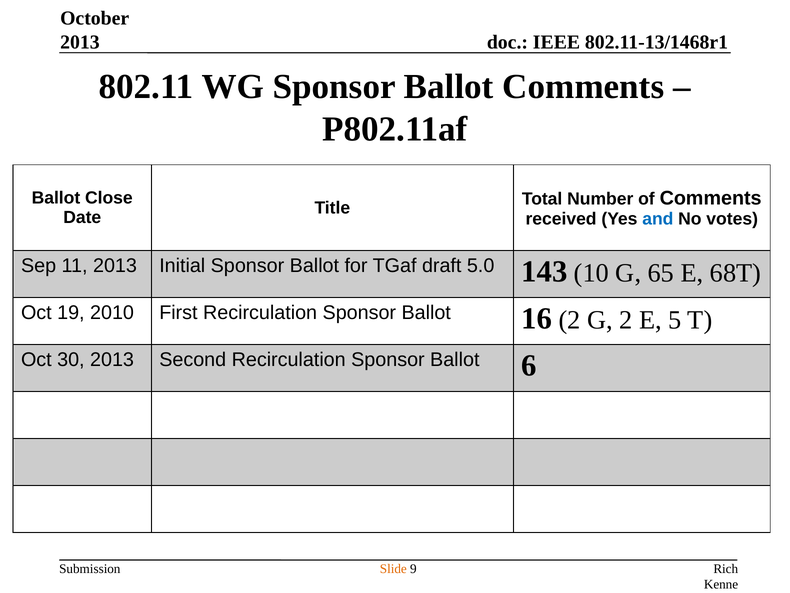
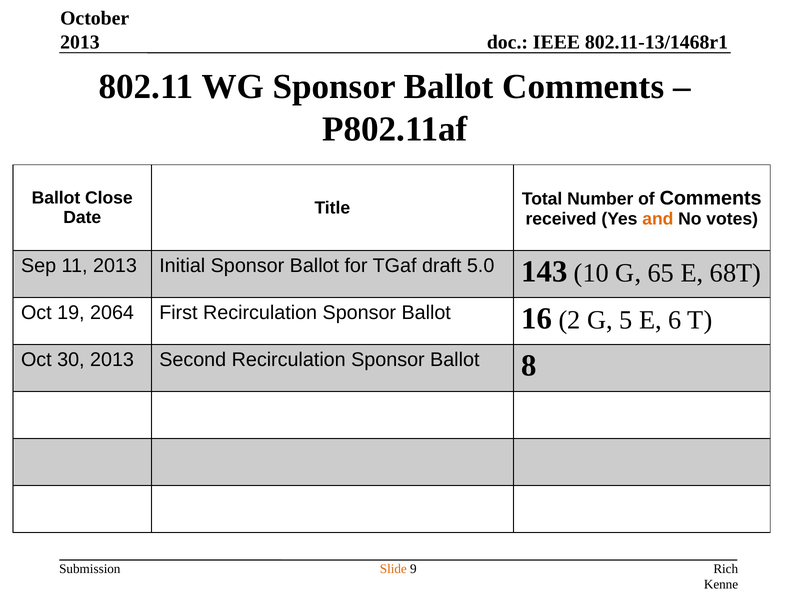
and colour: blue -> orange (658, 219)
2010: 2010 -> 2064 (112, 312)
G 2: 2 -> 5 (626, 320)
5: 5 -> 6 (675, 320)
6: 6 -> 8 (529, 365)
